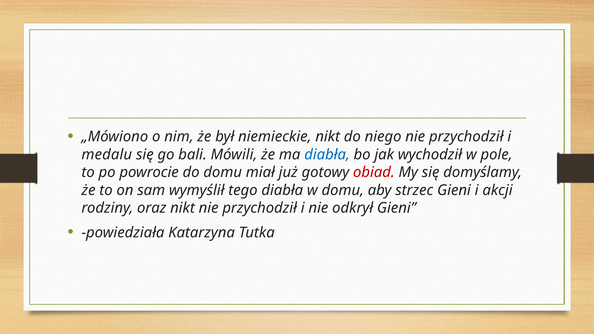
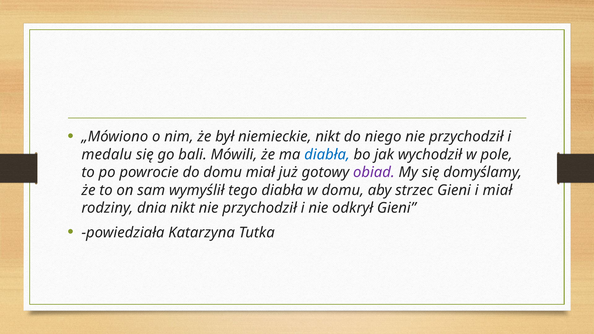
obiad colour: red -> purple (374, 172)
i akcji: akcji -> miał (497, 190)
oraz: oraz -> dnia (152, 208)
